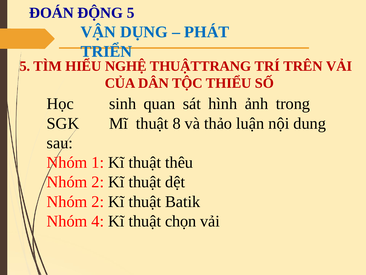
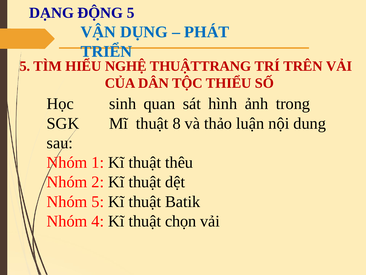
ĐOÁN: ĐOÁN -> DẠNG (51, 13)
2: 2 -> 5 (98, 201)
